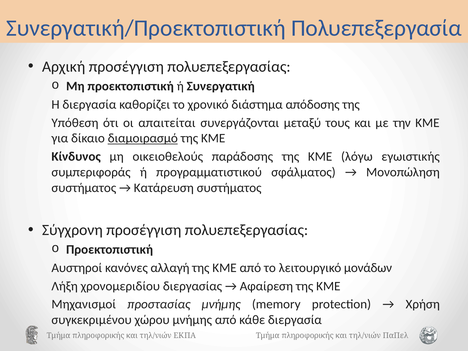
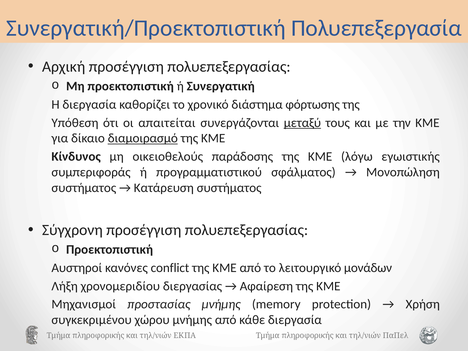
απόδοσης: απόδοσης -> φόρτωσης (313, 104)
μεταξύ underline: none -> present (302, 123)
αλλαγή: αλλαγή -> conflict (170, 268)
